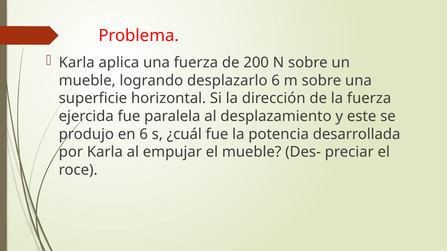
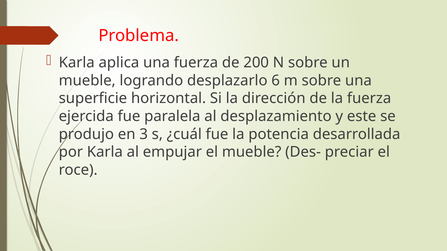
en 6: 6 -> 3 (144, 134)
